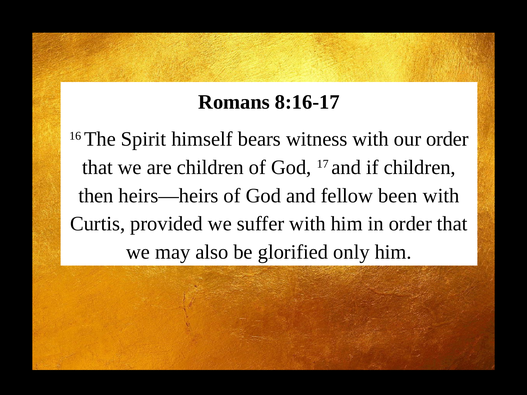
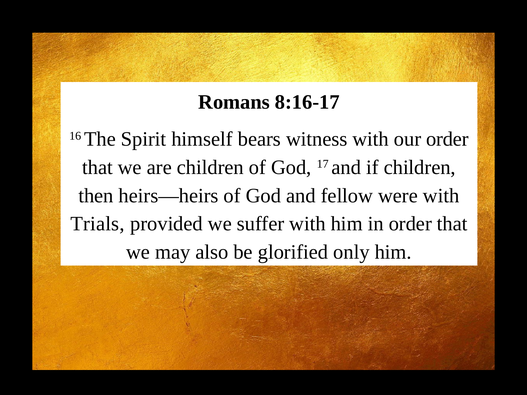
been: been -> were (398, 196)
Curtis: Curtis -> Trials (97, 224)
